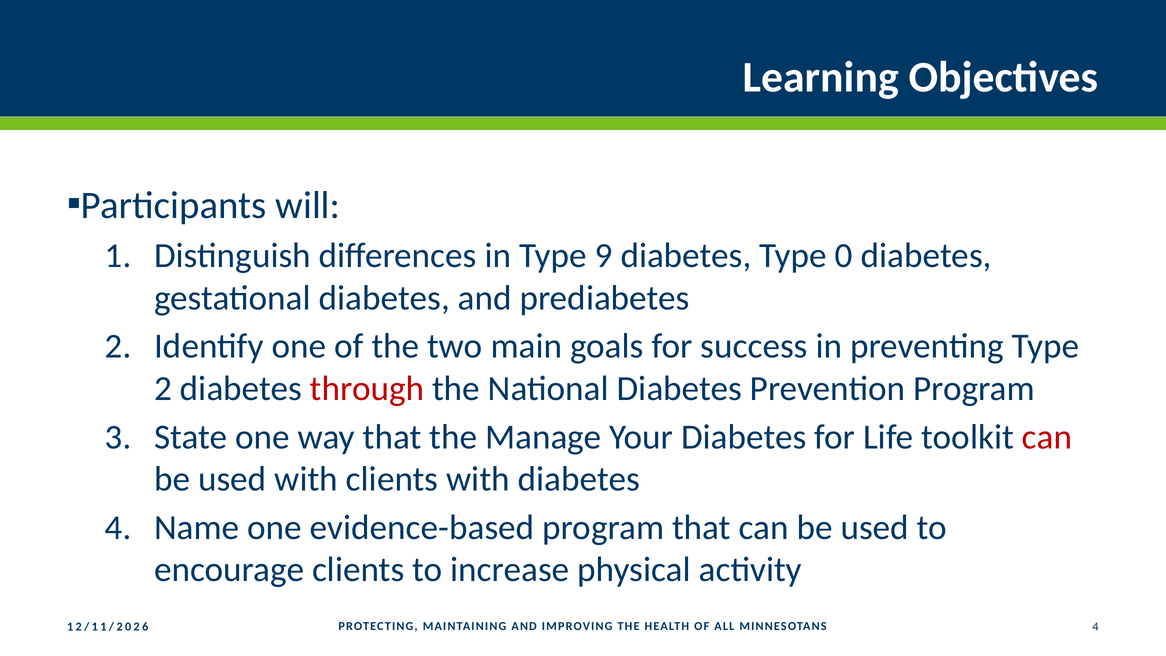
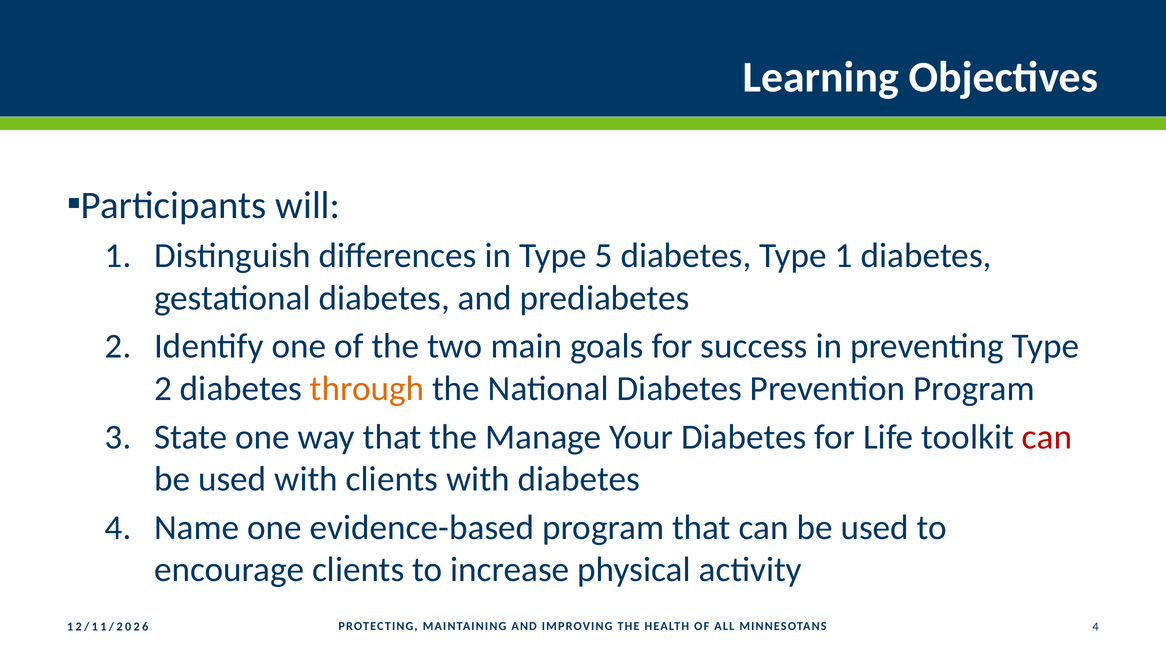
9: 9 -> 5 (604, 256)
Type 0: 0 -> 1 (844, 256)
through colour: red -> orange (367, 388)
